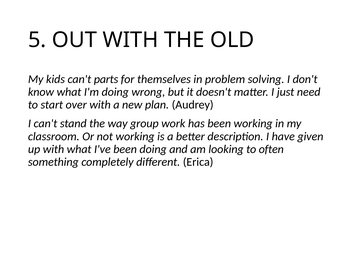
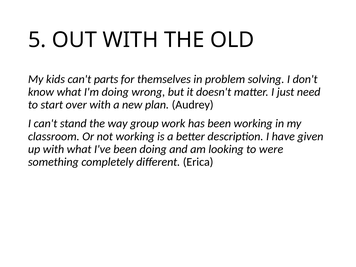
often: often -> were (271, 149)
